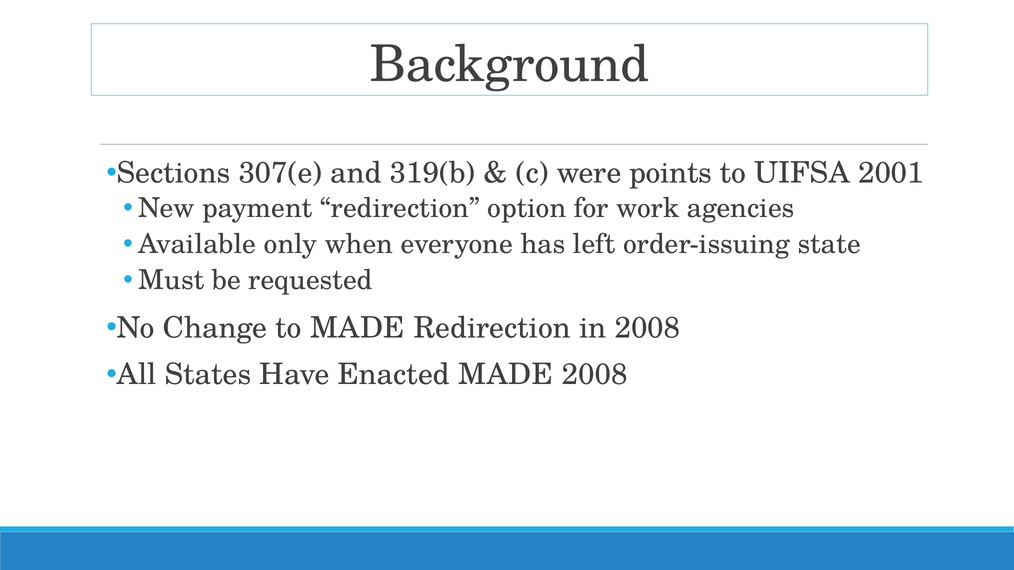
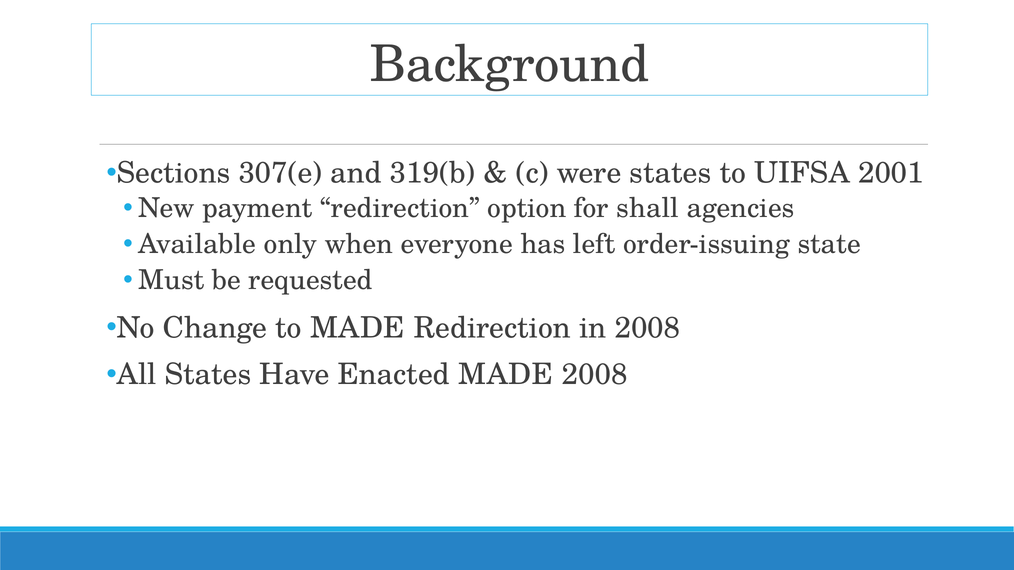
were points: points -> states (670, 173)
work: work -> shall (648, 208)
